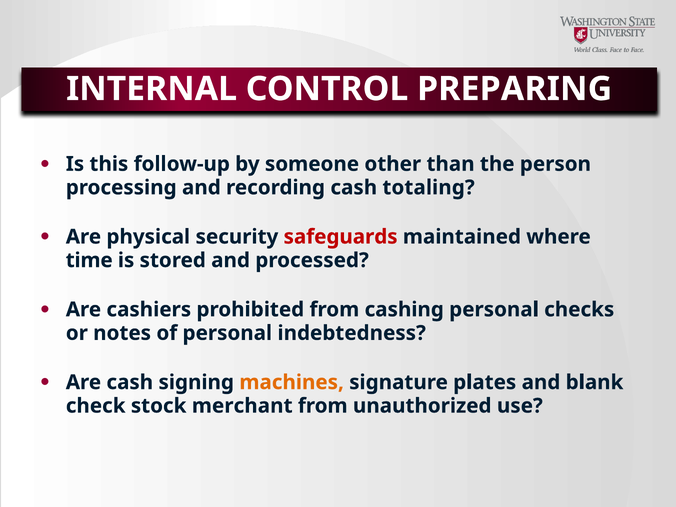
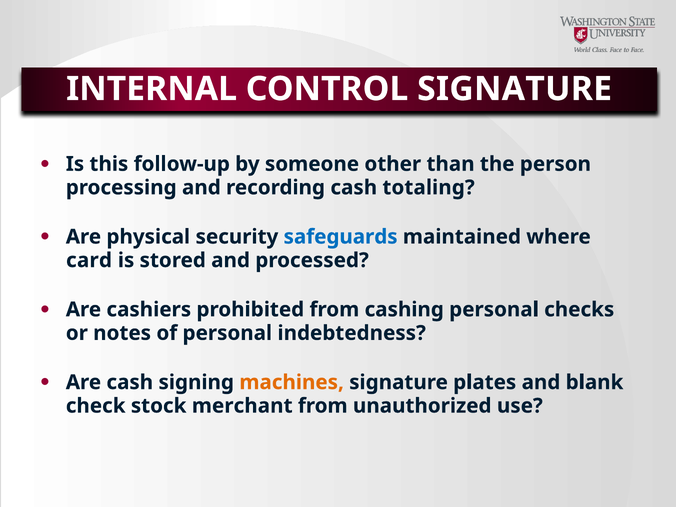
CONTROL PREPARING: PREPARING -> SIGNATURE (515, 89)
safeguards colour: red -> blue (341, 237)
time: time -> card (89, 260)
